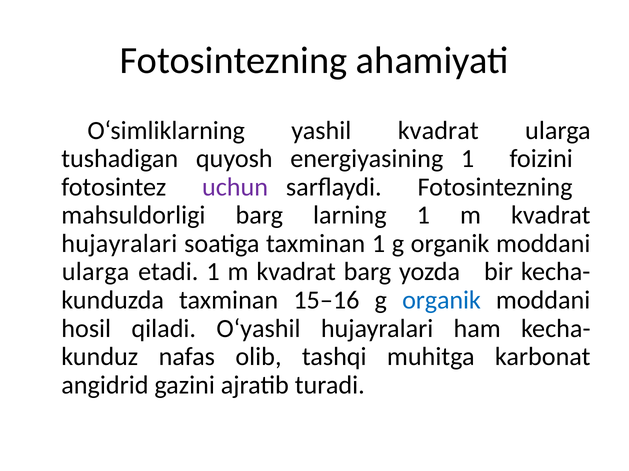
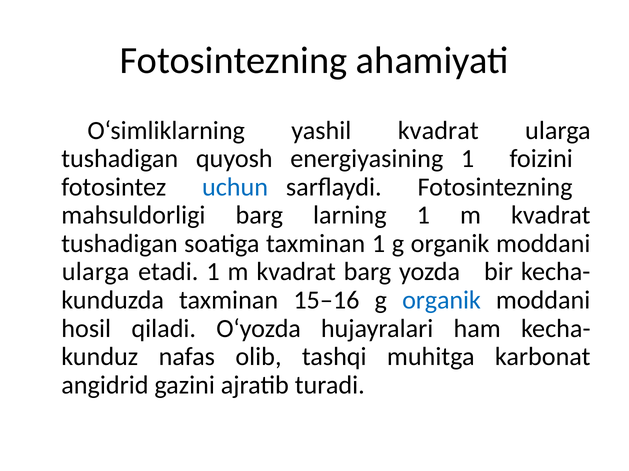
uchun colour: purple -> blue (235, 187)
hujayralari: hujayralari -> tushadigan (119, 244)
O‘yashil: O‘yashil -> O‘yozda (259, 329)
